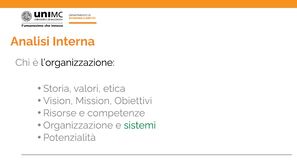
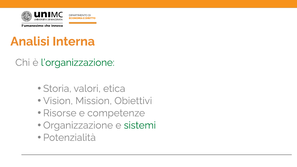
l’organizzazione colour: black -> green (78, 63)
